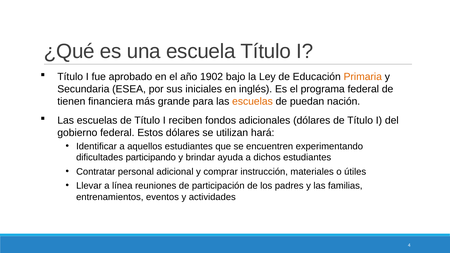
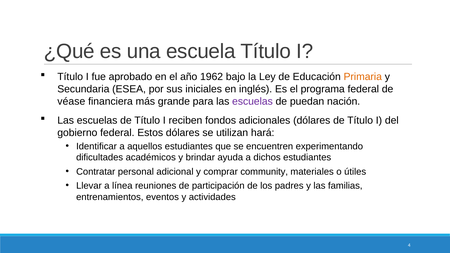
1902: 1902 -> 1962 (212, 77)
tienen: tienen -> véase (71, 101)
escuelas colour: orange -> purple (252, 101)
participando: participando -> académicos (151, 158)
instrucción: instrucción -> community (264, 172)
